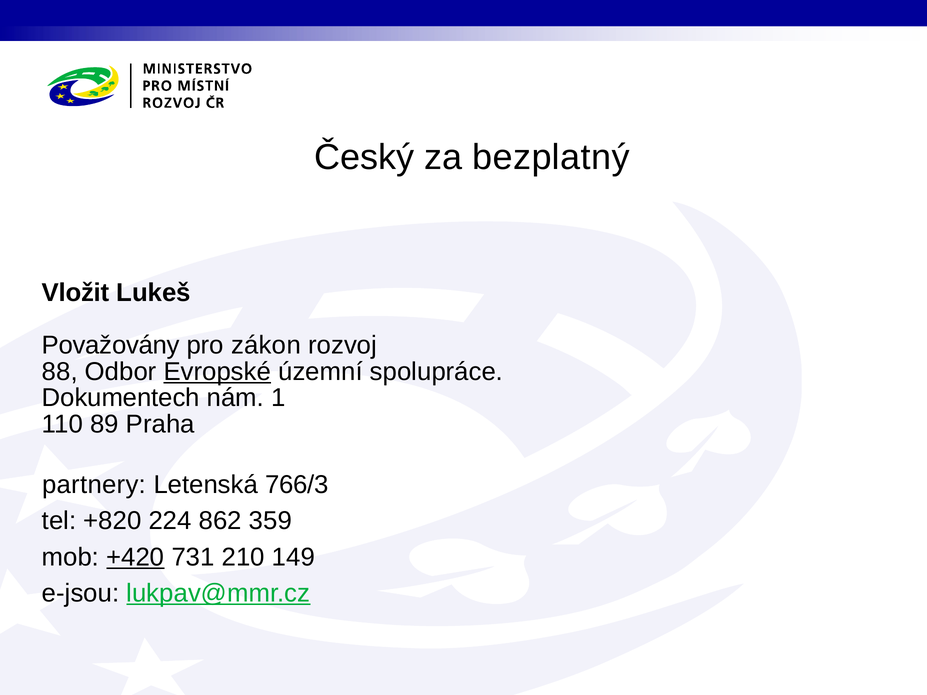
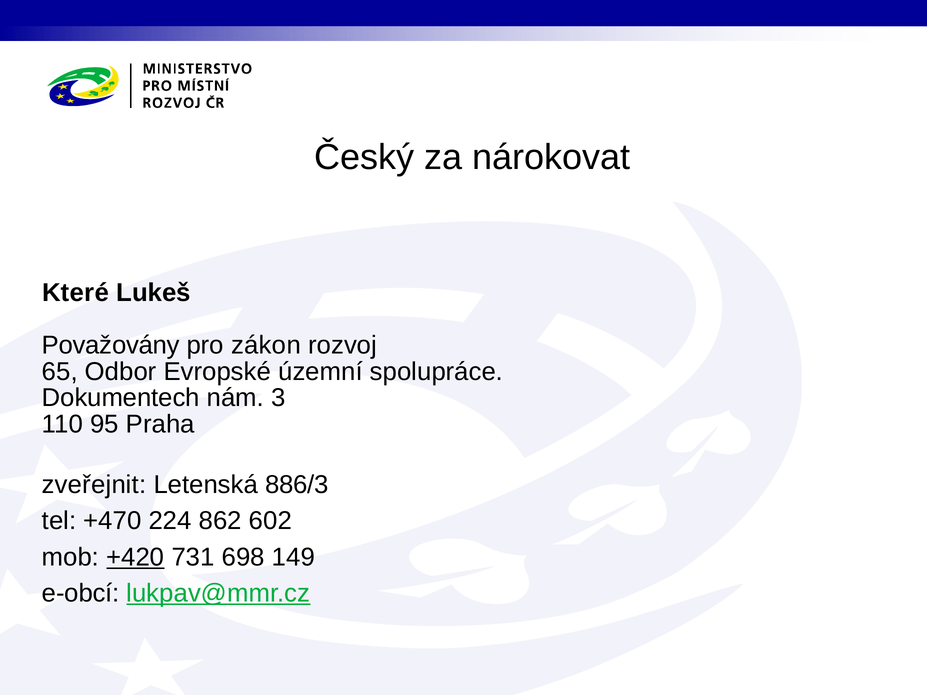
bezplatný: bezplatný -> nárokovat (551, 157)
Vložit: Vložit -> Které (75, 293)
88: 88 -> 65 (60, 372)
Evropské underline: present -> none (217, 372)
1: 1 -> 3 (278, 398)
89: 89 -> 95 (104, 424)
partnery: partnery -> zveřejnit (94, 485)
766/3: 766/3 -> 886/3 (297, 485)
+820: +820 -> +470 (112, 521)
359: 359 -> 602 (270, 521)
210: 210 -> 698 (243, 557)
e-jsou: e-jsou -> e-obcí (81, 593)
